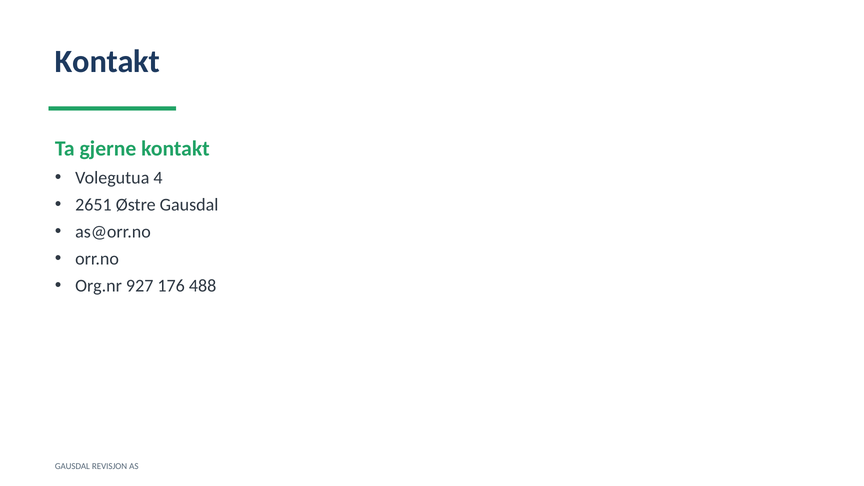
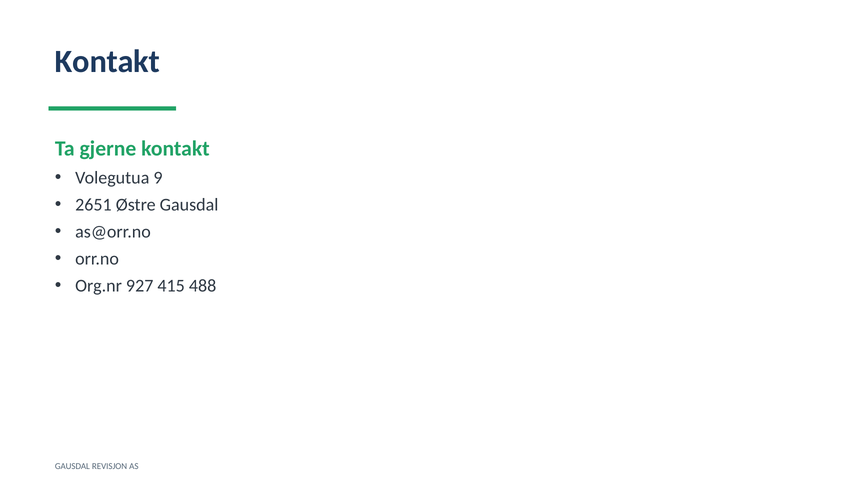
4: 4 -> 9 (158, 178)
176: 176 -> 415 (171, 286)
